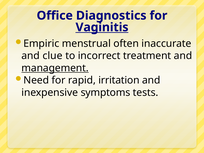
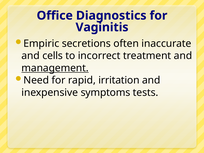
Vaginitis underline: present -> none (102, 27)
menstrual: menstrual -> secretions (86, 44)
clue: clue -> cells (53, 56)
